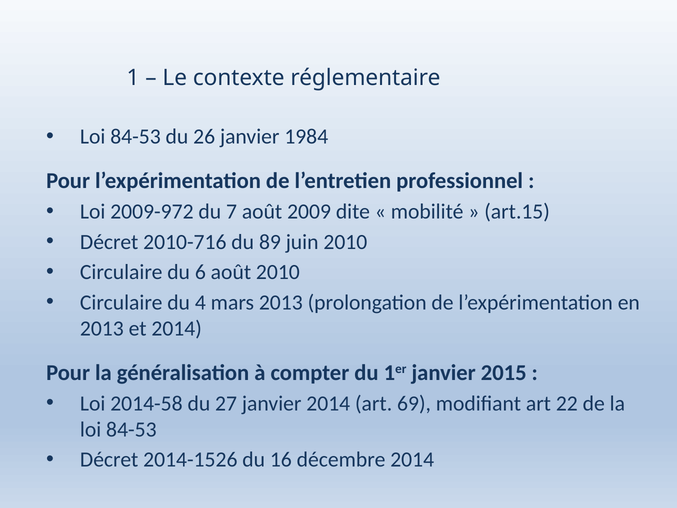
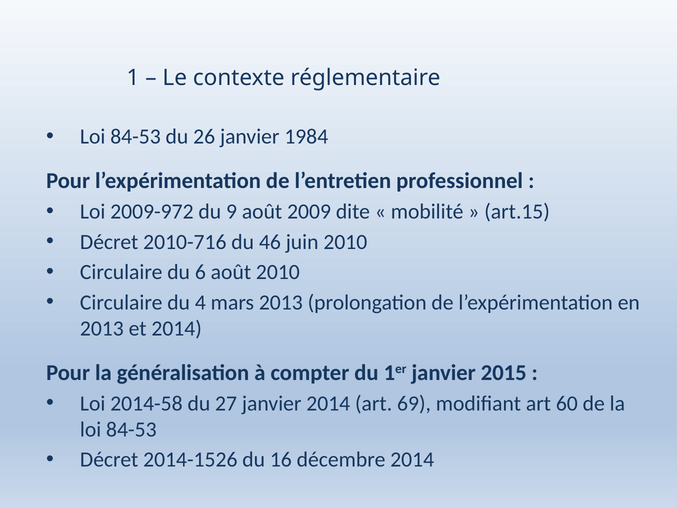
7: 7 -> 9 (231, 212)
89: 89 -> 46 (270, 242)
22: 22 -> 60 (567, 403)
